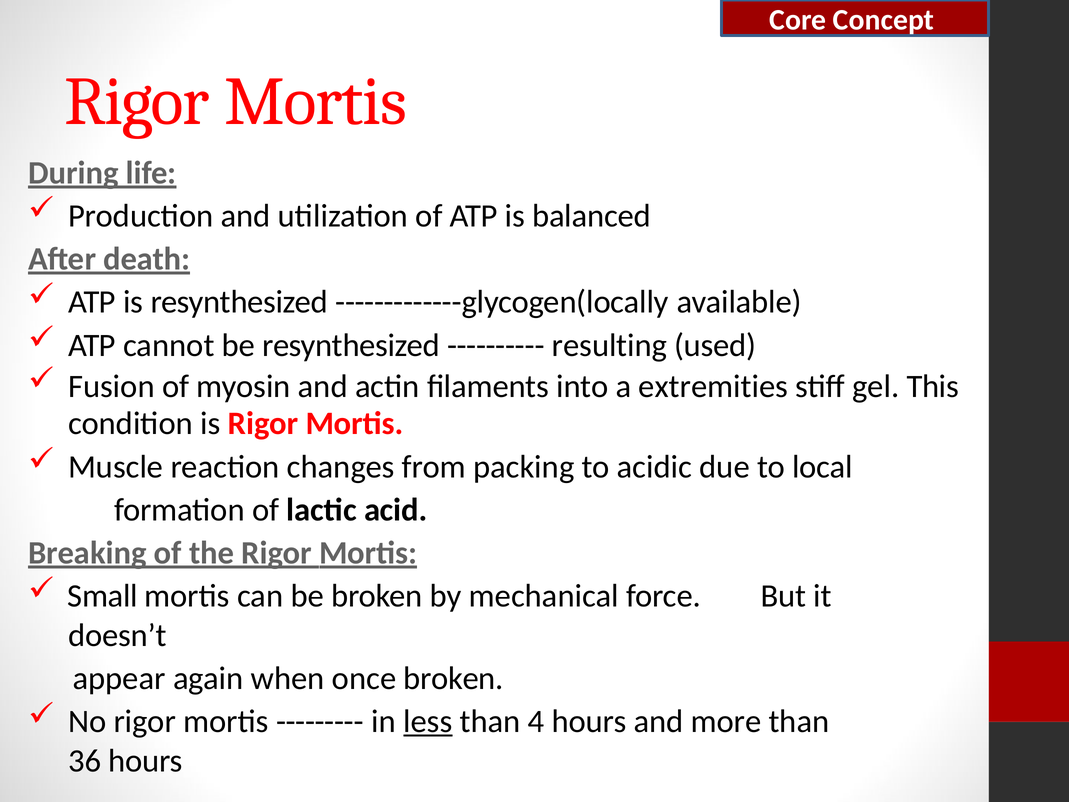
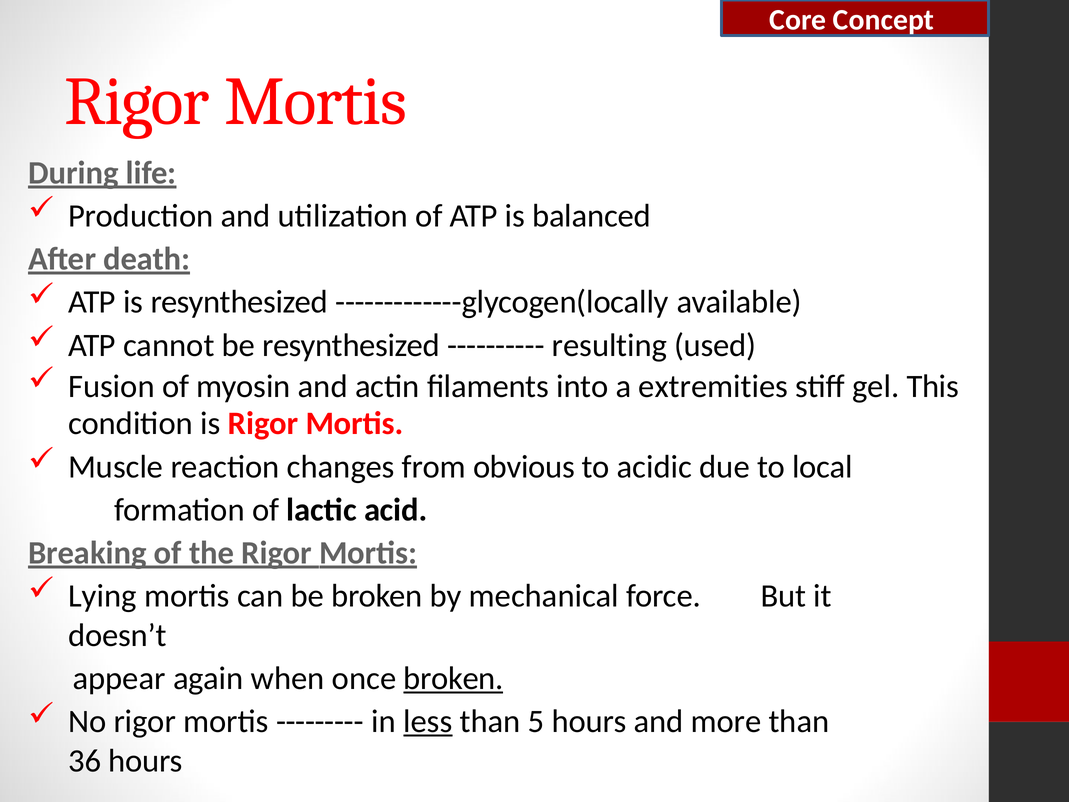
packing: packing -> obvious (524, 467)
Small: Small -> Lying (102, 596)
broken underline: none -> present (453, 678)
4: 4 -> 5 (536, 721)
